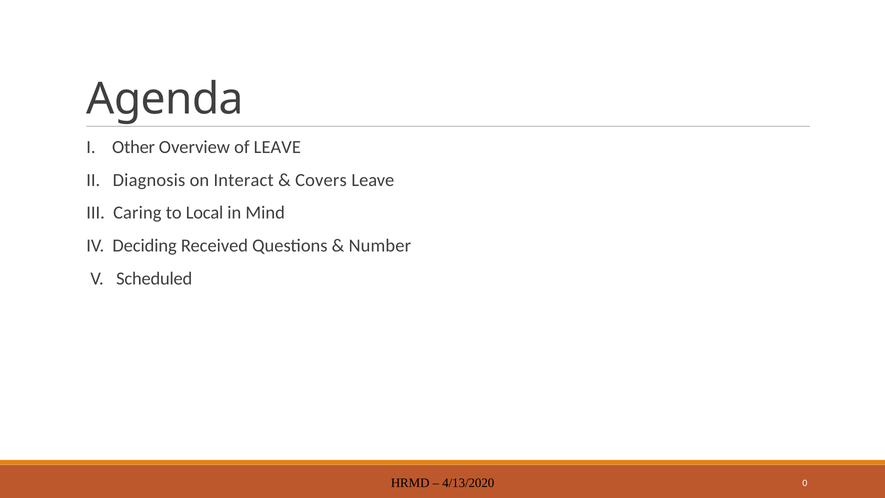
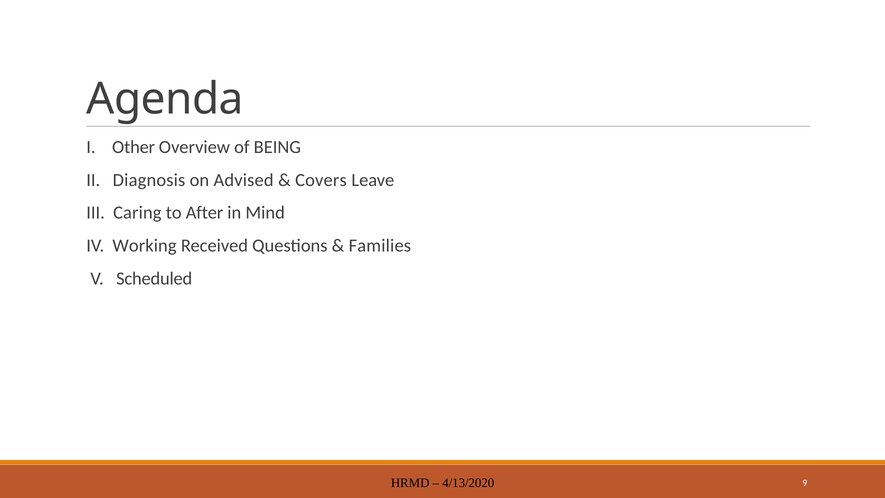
of LEAVE: LEAVE -> BEING (277, 147)
Interact: Interact -> Advised (244, 180)
Local: Local -> After (205, 213)
Deciding: Deciding -> Working (145, 246)
Number: Number -> Families (380, 246)
0: 0 -> 9 (805, 483)
